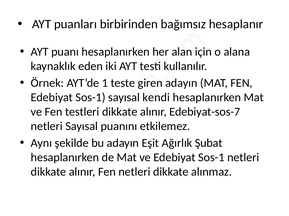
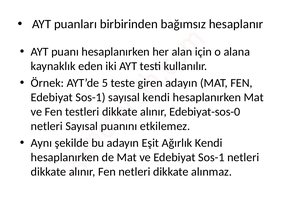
1: 1 -> 5 (105, 83)
Edebiyat-sos-7: Edebiyat-sos-7 -> Edebiyat-sos-0 (205, 112)
Ağırlık Şubat: Şubat -> Kendi (209, 143)
